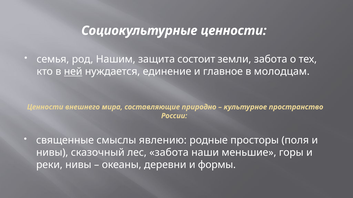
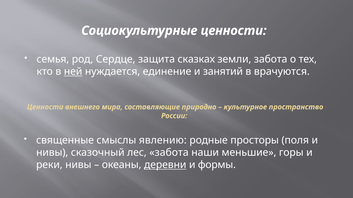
Нашим: Нашим -> Сердце (116, 59)
состоит: состоит -> сказках (196, 59)
главное: главное -> занятий (223, 72)
молодцам: молодцам -> врачуются (282, 72)
деревни underline: none -> present (165, 165)
